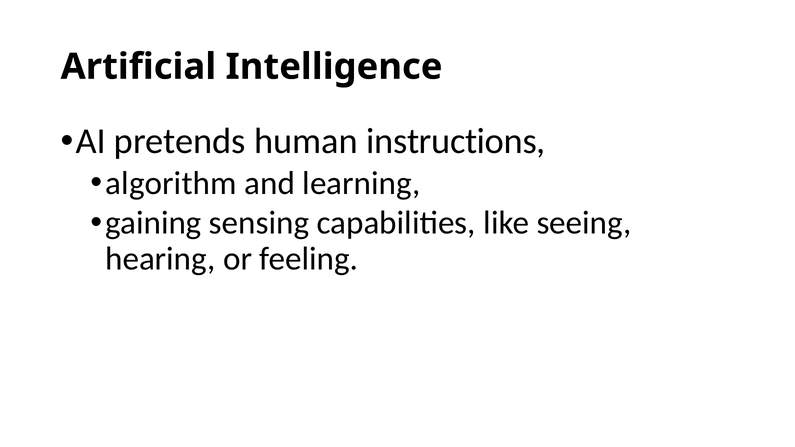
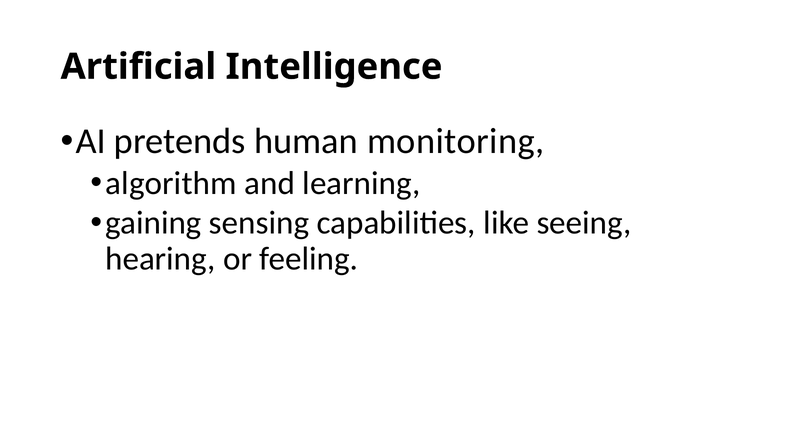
instructions: instructions -> monitoring (456, 142)
